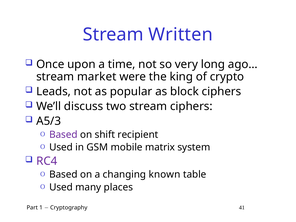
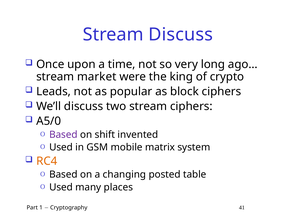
Stream Written: Written -> Discuss (181, 35)
A5/3: A5/3 -> A5/0 (49, 121)
recipient: recipient -> invented (138, 135)
RC4 colour: purple -> orange (47, 161)
known: known -> posted (165, 175)
